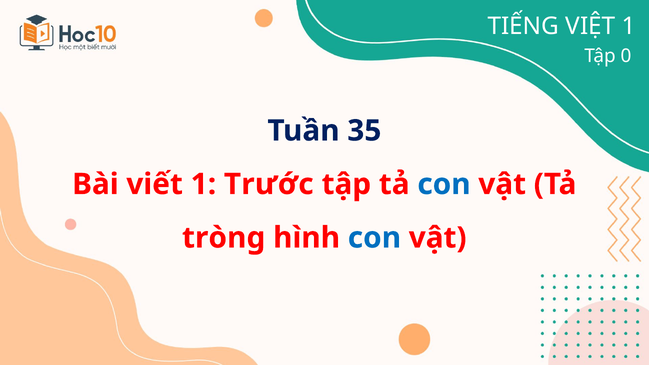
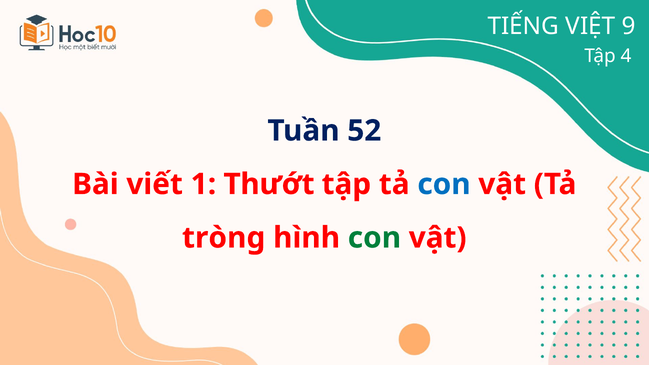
VIỆT 1: 1 -> 9 (629, 26)
0: 0 -> 4 (626, 56)
35: 35 -> 52 (364, 131)
Trước: Trước -> Thướt (269, 184)
con colour: blue -> green (374, 238)
